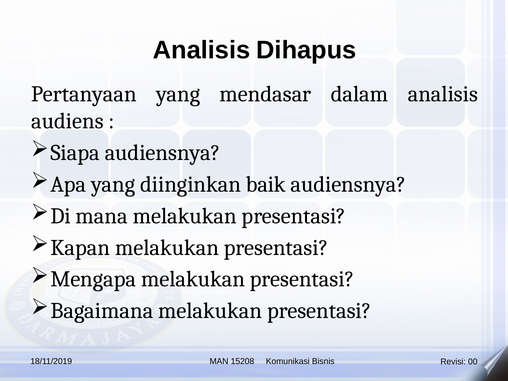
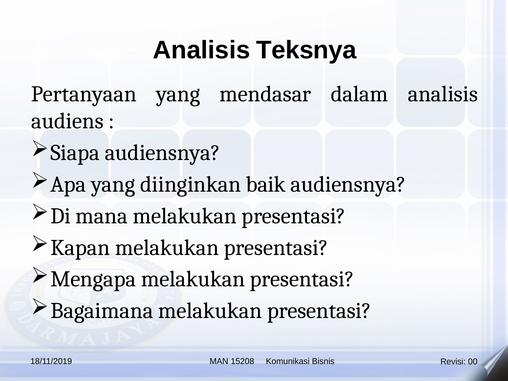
Dihapus: Dihapus -> Teksnya (306, 50)
